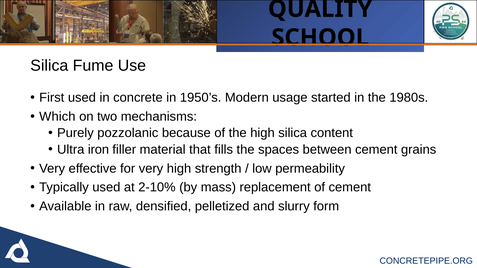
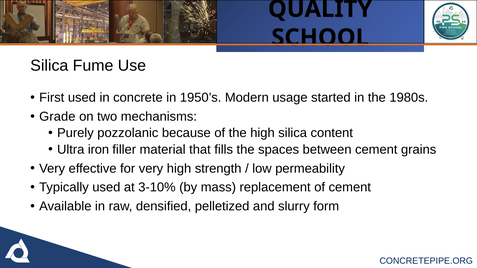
Which: Which -> Grade (57, 117)
2-10%: 2-10% -> 3-10% (157, 188)
